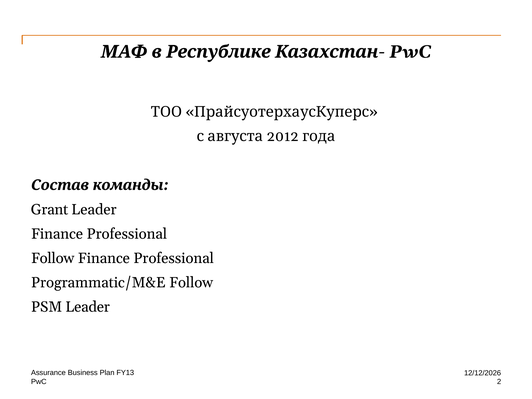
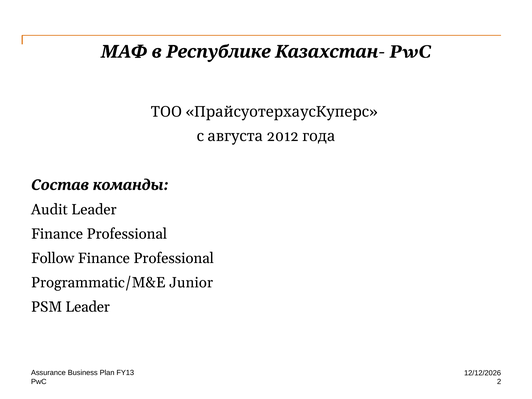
Grant: Grant -> Audit (49, 209)
Programmatic/M&E Follow: Follow -> Junior (191, 283)
